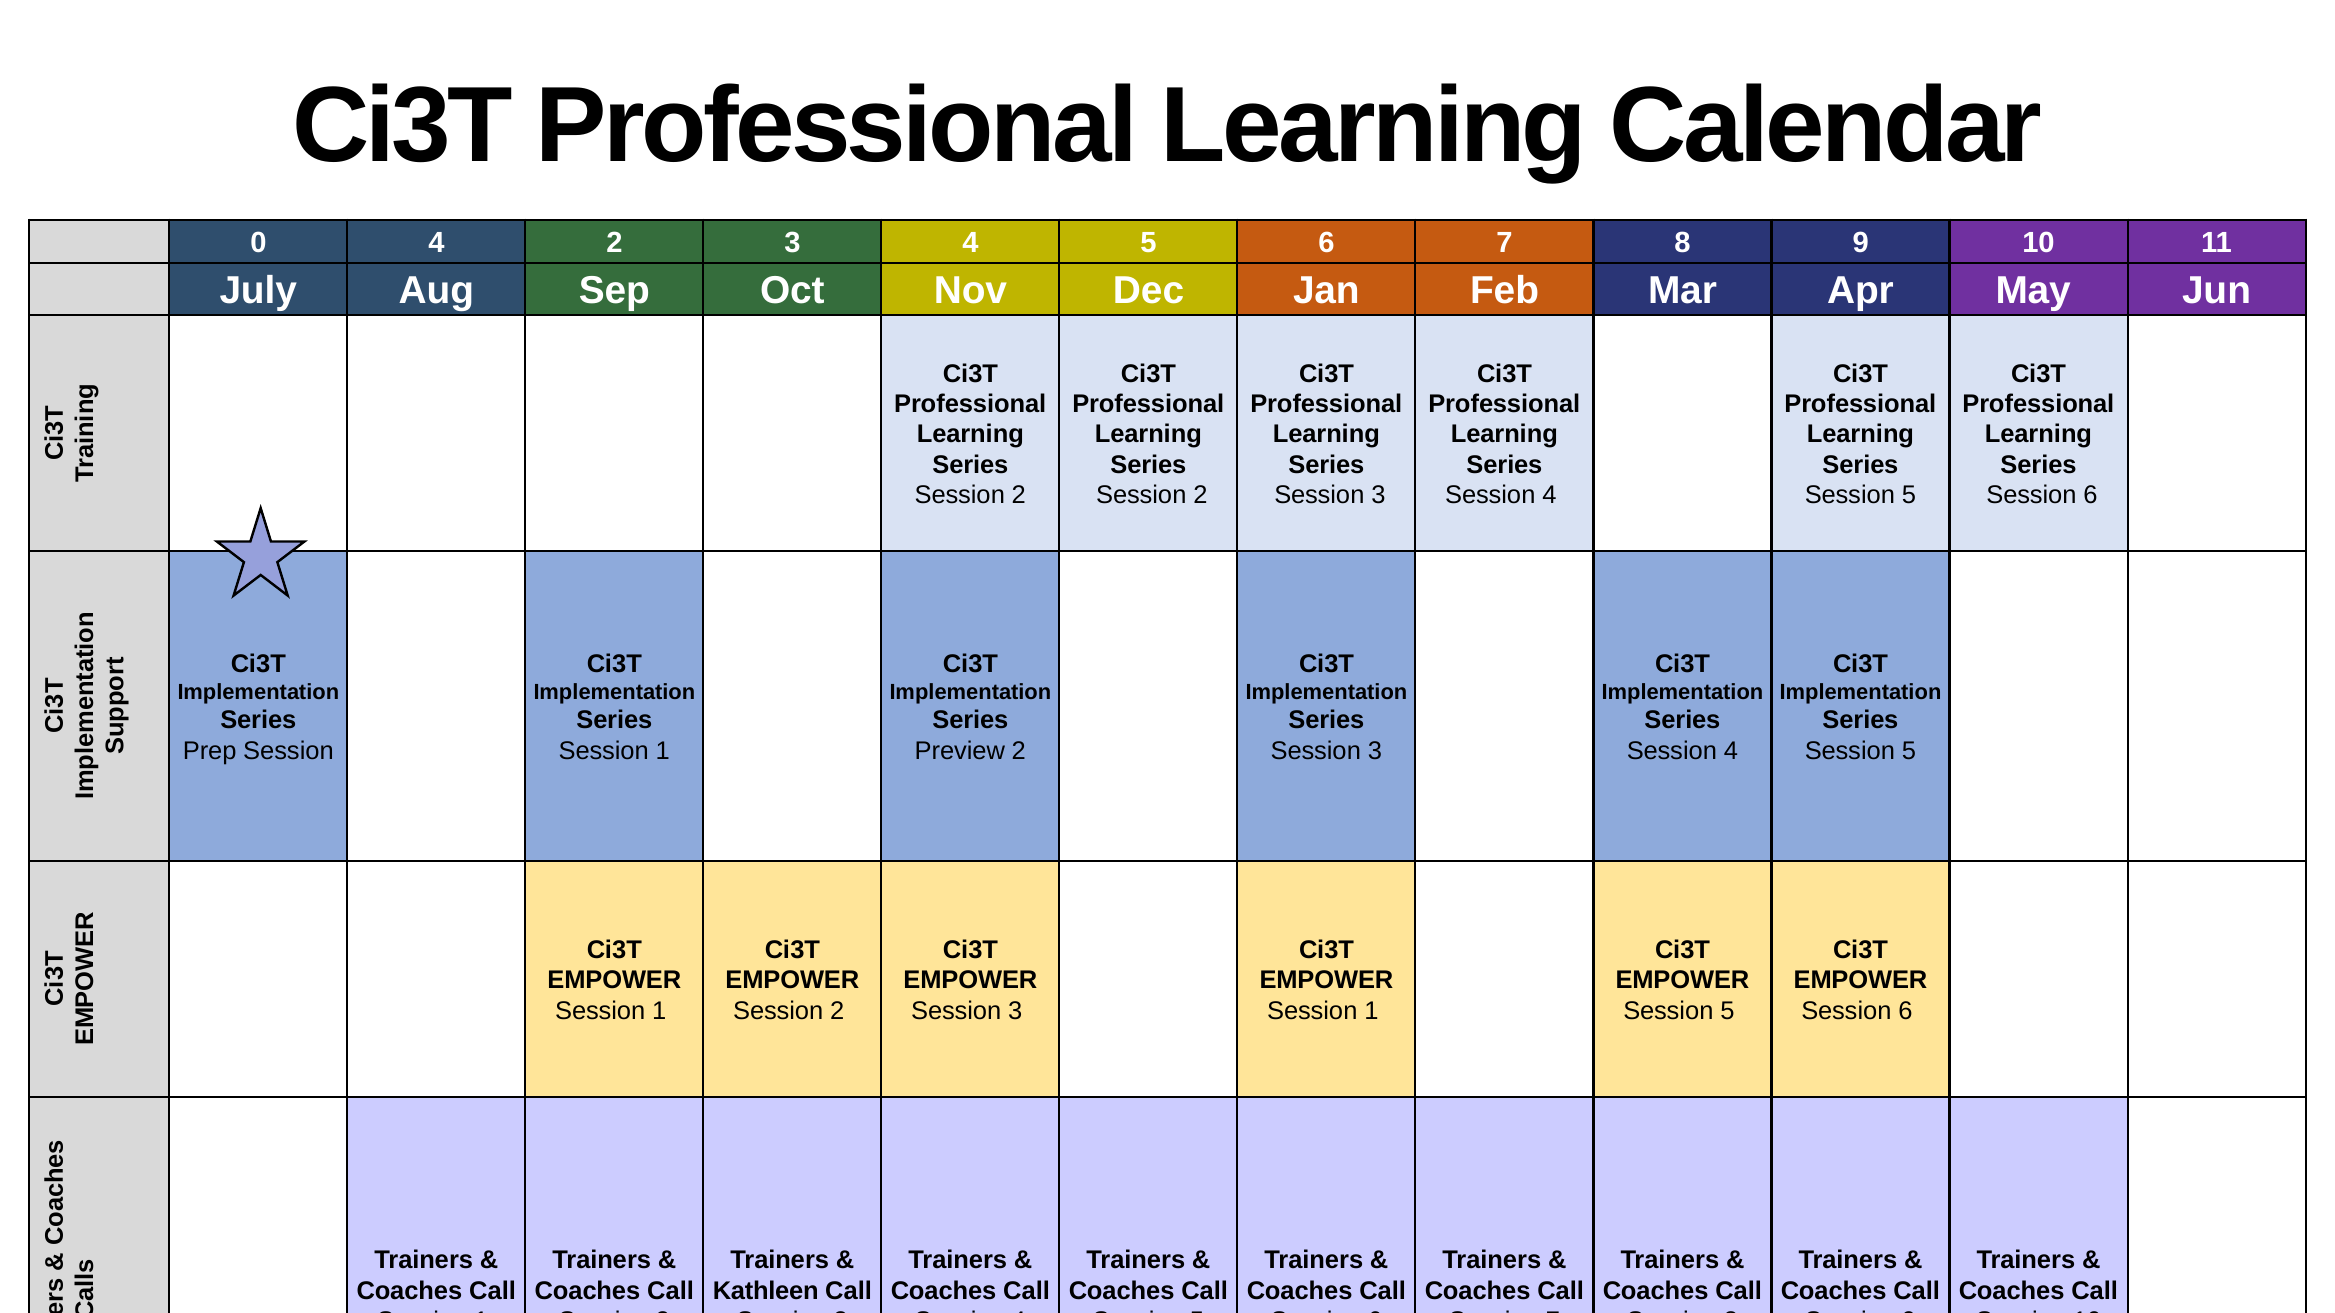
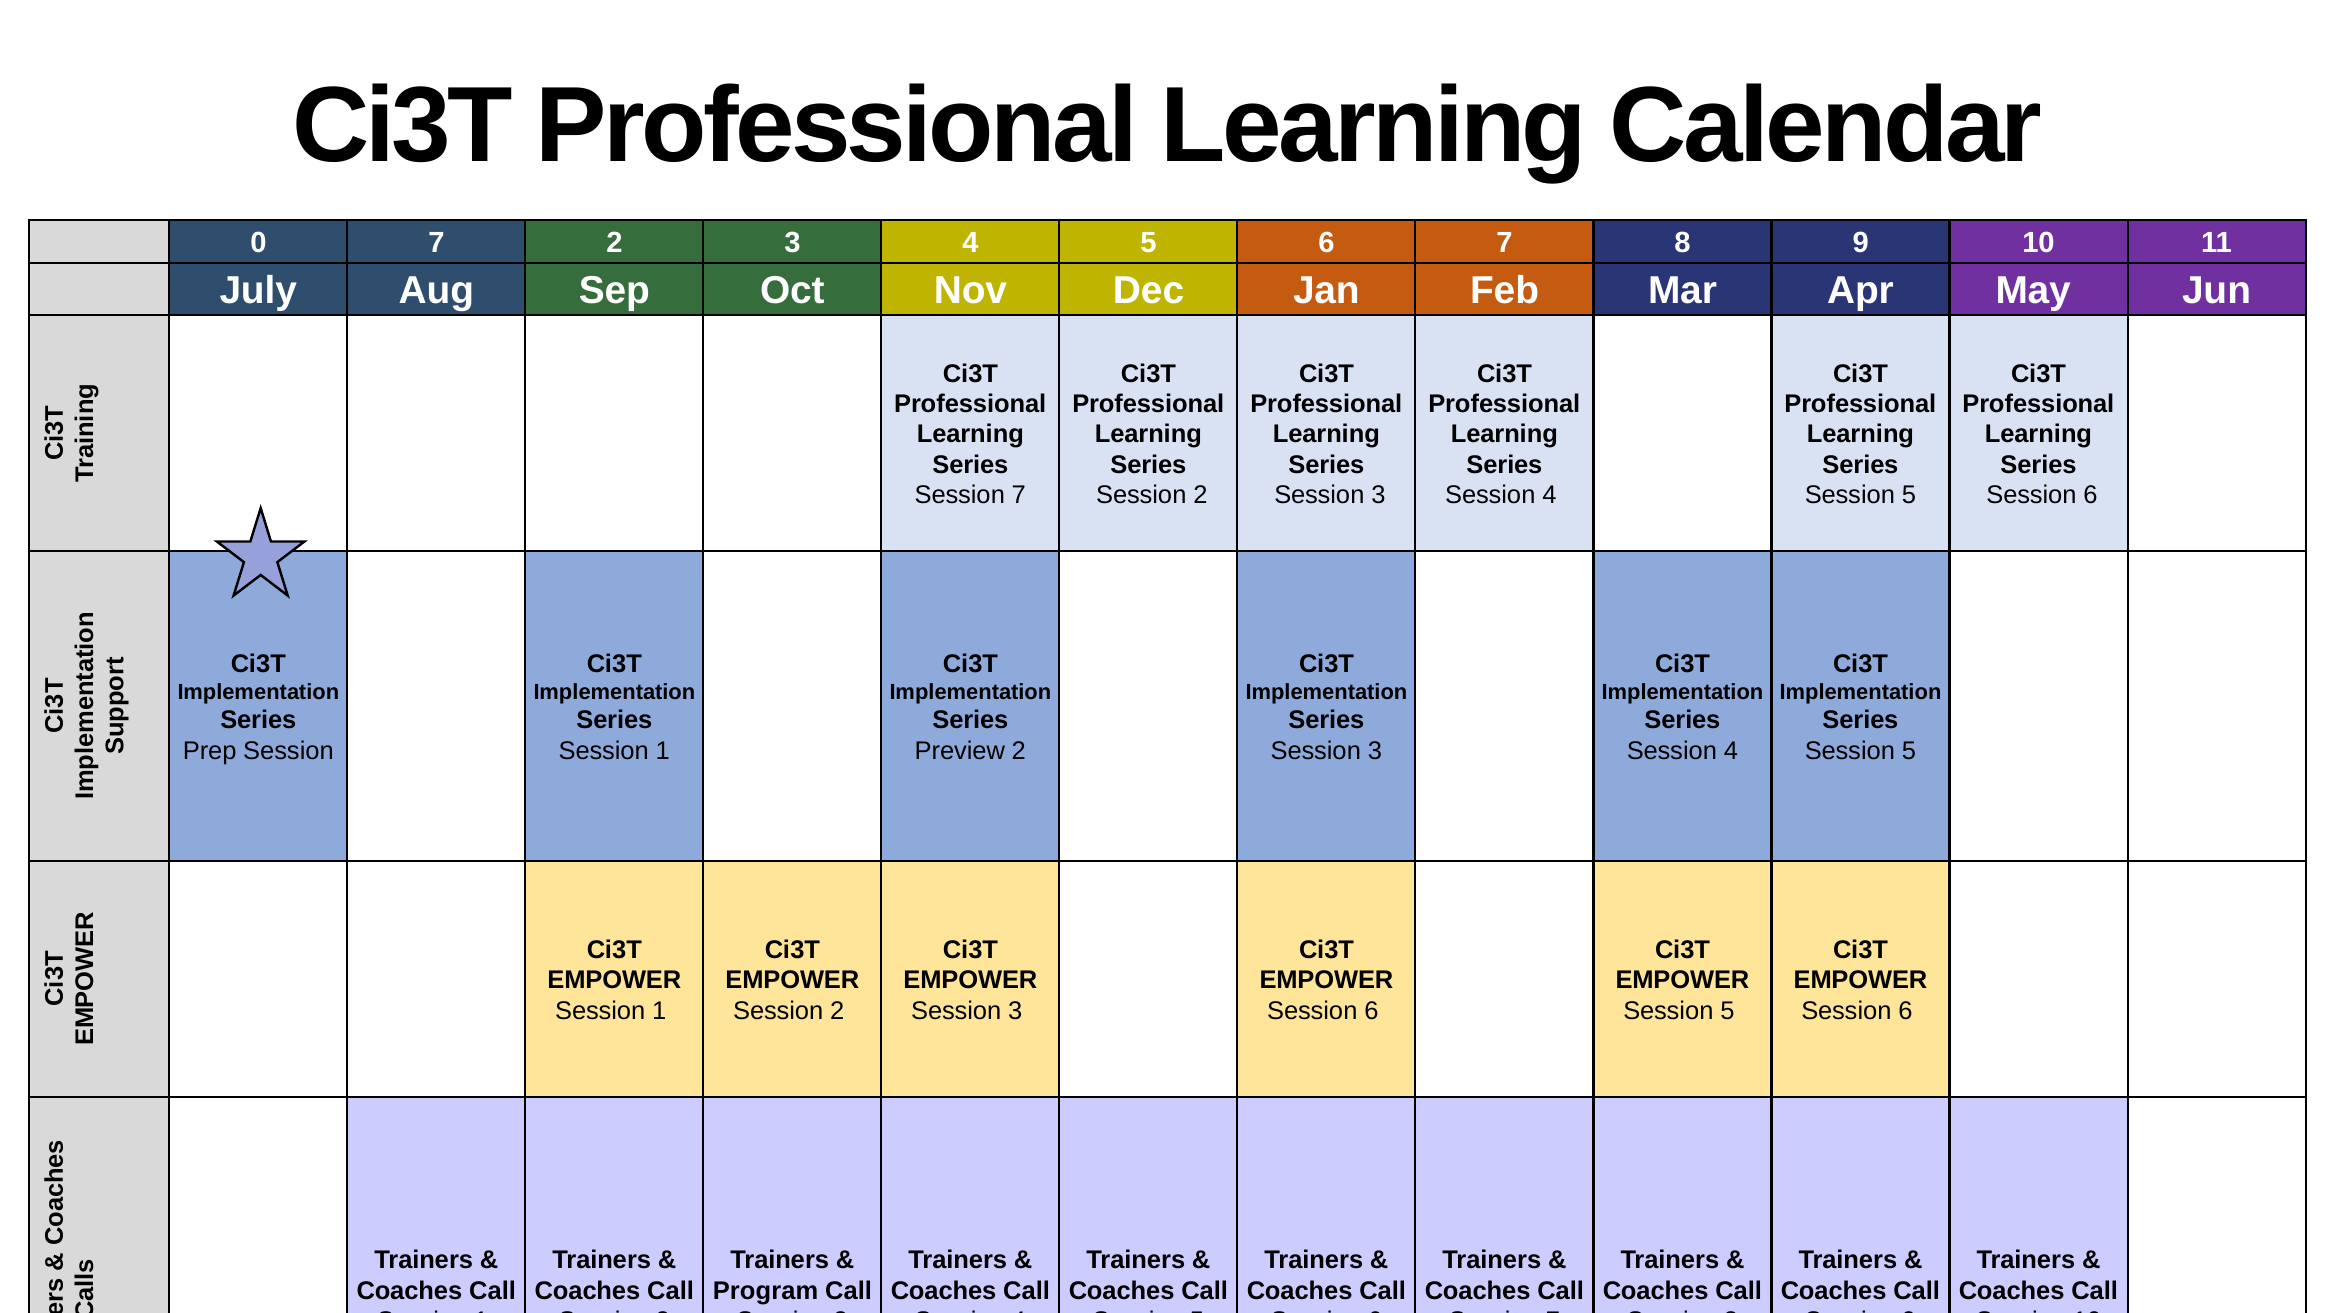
0 4: 4 -> 7 (436, 243)
2: 2 -> 7 (1019, 495)
1: 1 -> 6 (1371, 1011)
Kathleen: Kathleen -> Program (766, 1291)
